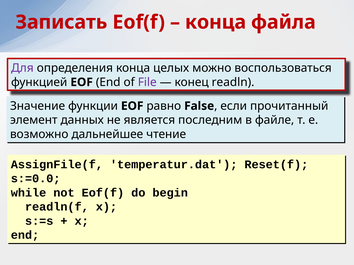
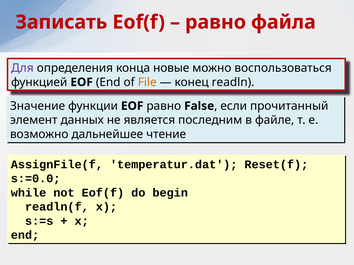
конца: конца -> равно (215, 22)
целых: целых -> новые (171, 68)
File colour: purple -> orange (147, 82)
